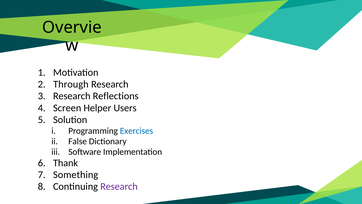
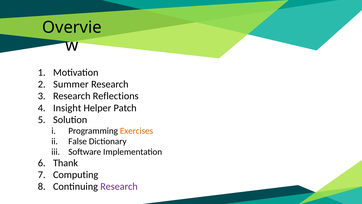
Through: Through -> Summer (71, 84)
Screen: Screen -> Insight (67, 108)
Users: Users -> Patch (125, 108)
Exercises colour: blue -> orange (137, 131)
Something: Something -> Computing (76, 174)
